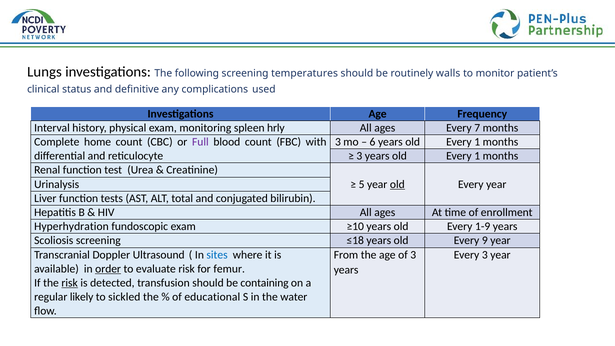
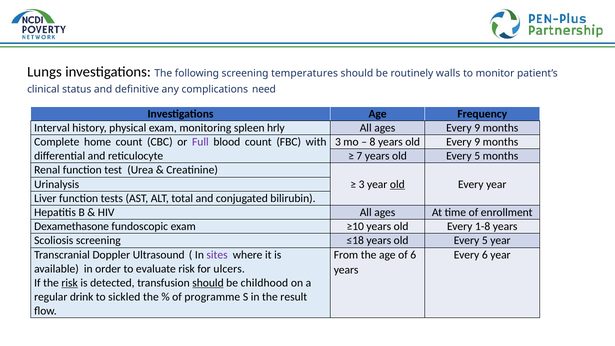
used: used -> need (264, 89)
ages Every 7: 7 -> 9 (477, 128)
6: 6 -> 8 (373, 142)
1: 1 -> 9 (477, 142)
3: 3 -> 7 (359, 156)
1: 1 -> 5 (477, 156)
5: 5 -> 3 (362, 184)
Hyperhydration: Hyperhydration -> Dexamethasone (72, 226)
1-9: 1-9 -> 1-8 (483, 226)
9: 9 -> 5 (485, 241)
sites colour: blue -> purple (217, 255)
of 3: 3 -> 6 (413, 255)
Every 3: 3 -> 6 (485, 255)
order underline: present -> none (108, 269)
femur: femur -> ulcers (229, 269)
should underline: none -> present (208, 283)
containing: containing -> childhood (264, 283)
likely: likely -> drink (82, 297)
educational: educational -> programme (212, 297)
water: water -> result (294, 297)
